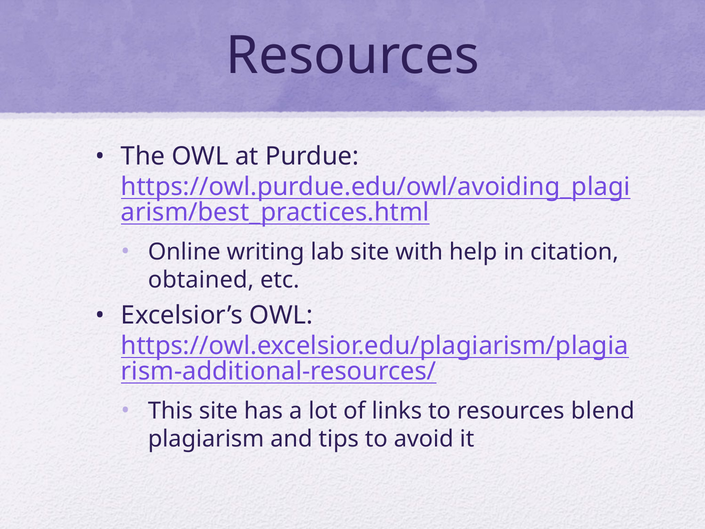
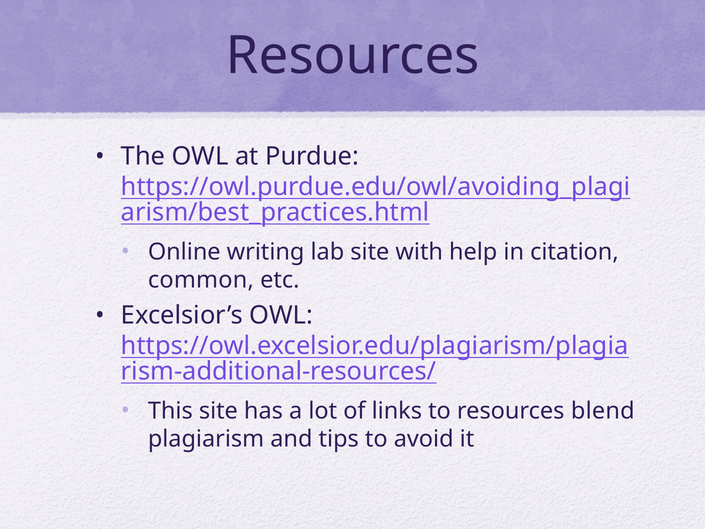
obtained: obtained -> common (201, 280)
